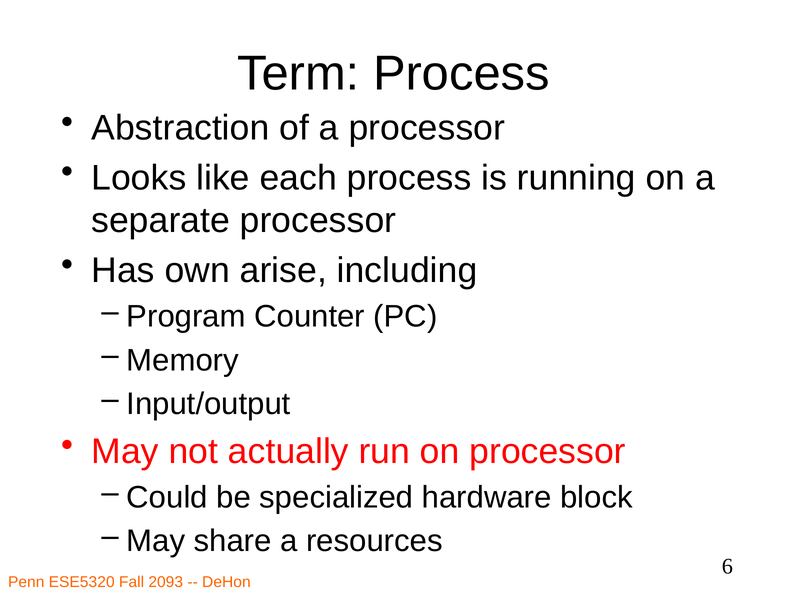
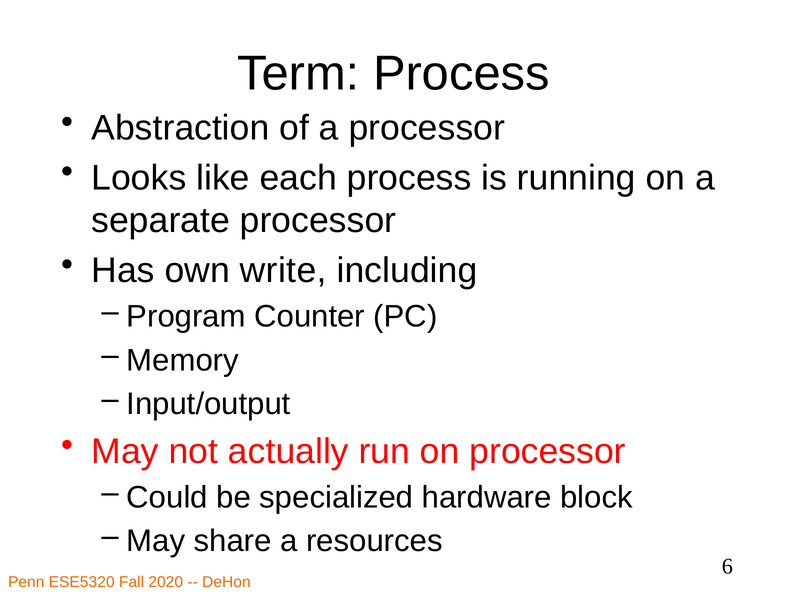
arise: arise -> write (283, 270)
2093: 2093 -> 2020 (166, 582)
